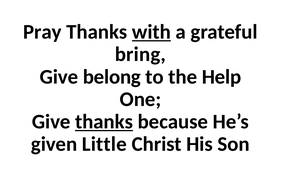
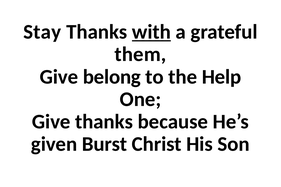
Pray: Pray -> Stay (42, 32)
bring: bring -> them (140, 54)
thanks underline: present -> none (104, 122)
Little: Little -> Burst (104, 144)
